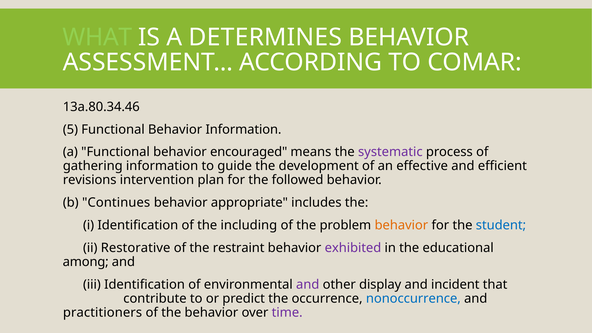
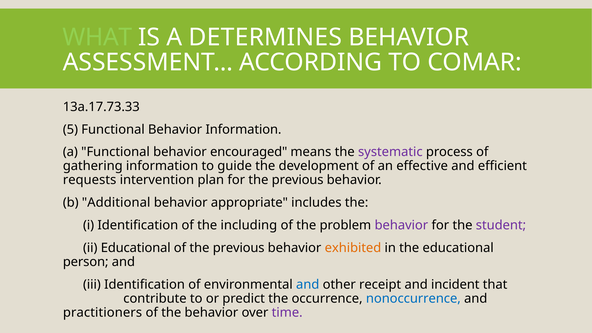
13a.80.34.46: 13a.80.34.46 -> 13a.17.73.33 (101, 107)
revisions: revisions -> requests (90, 180)
for the followed: followed -> previous (298, 180)
Continues: Continues -> Additional (116, 203)
behavior colour: orange -> purple (401, 225)
student colour: blue -> purple (501, 225)
ii Restorative: Restorative -> Educational (136, 248)
of the restraint: restraint -> previous (239, 248)
exhibited colour: purple -> orange (353, 248)
among: among -> person (86, 262)
and colour: purple -> blue (308, 284)
display: display -> receipt (380, 284)
